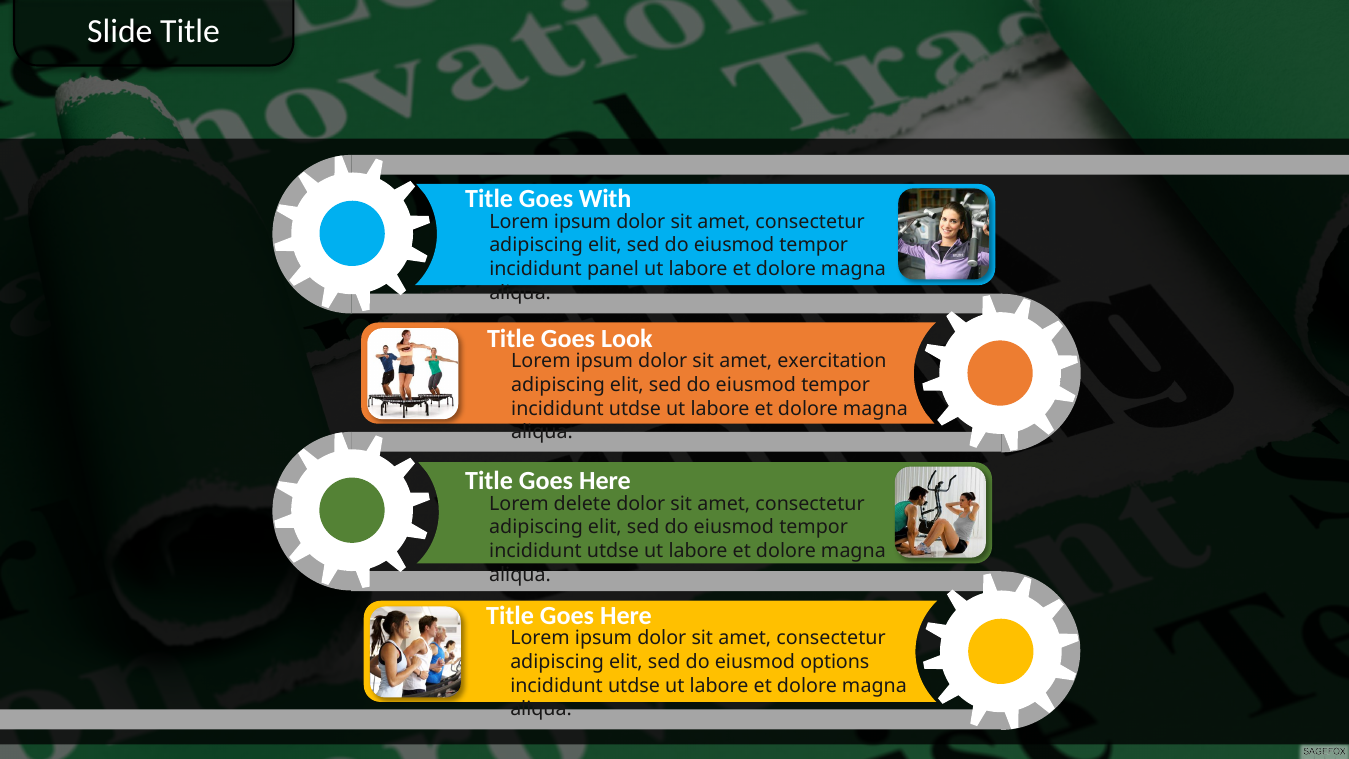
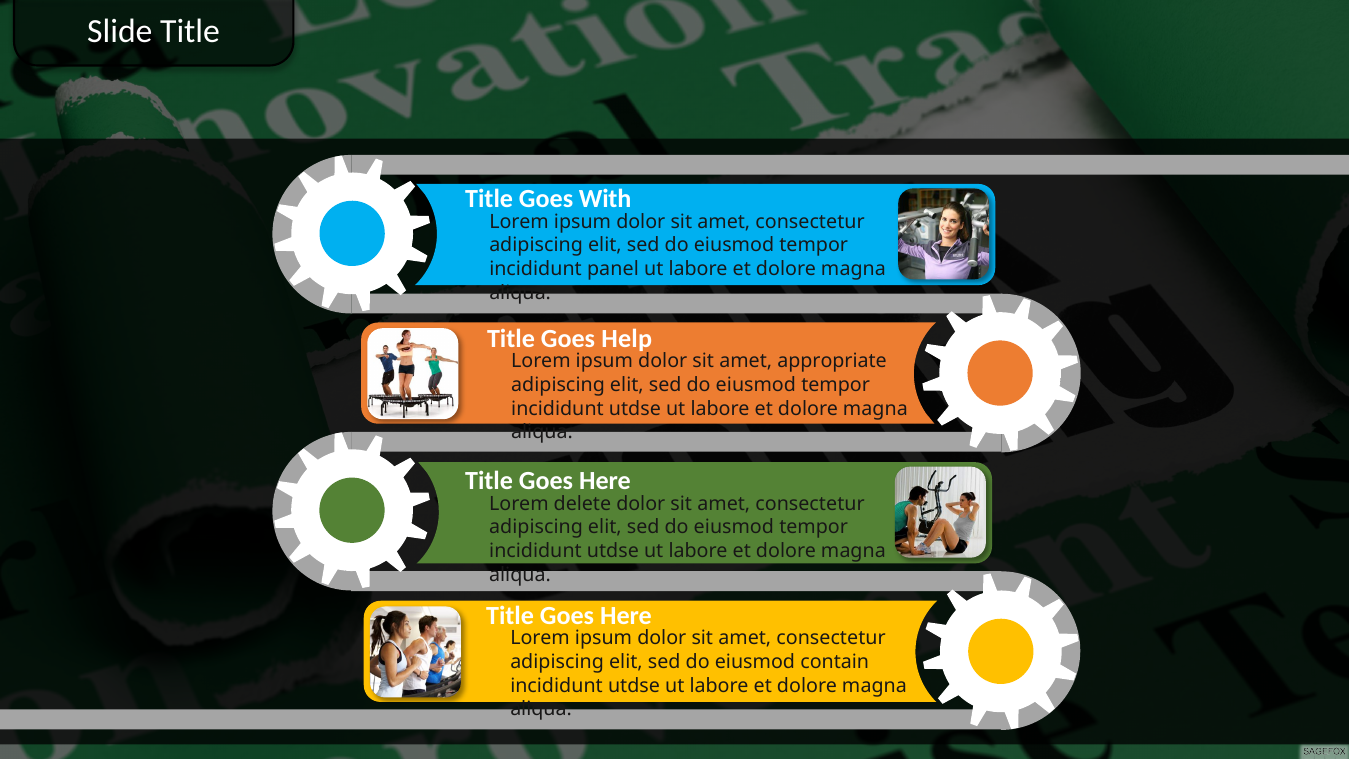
Look: Look -> Help (627, 339)
exercitation: exercitation -> appropriate (832, 361)
options: options -> contain (835, 662)
